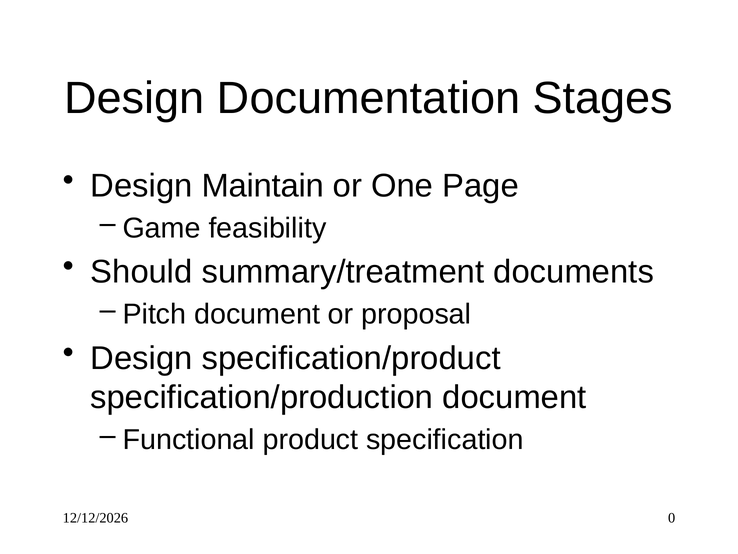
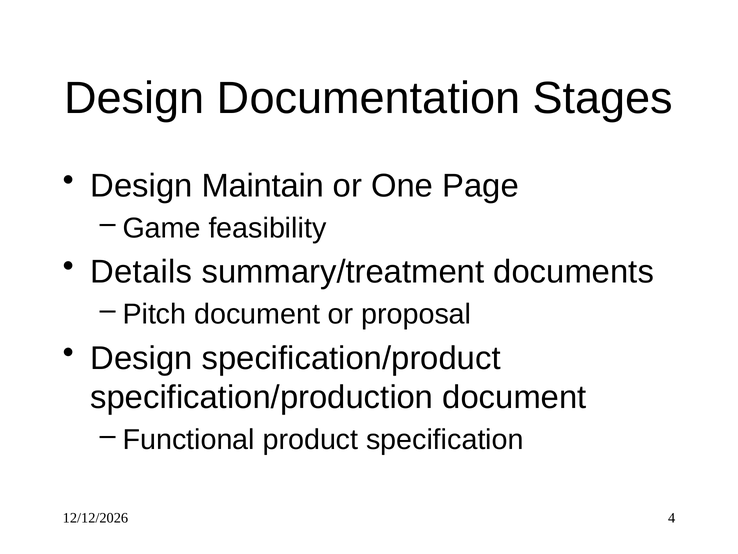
Should: Should -> Details (141, 272)
0: 0 -> 4 (672, 518)
